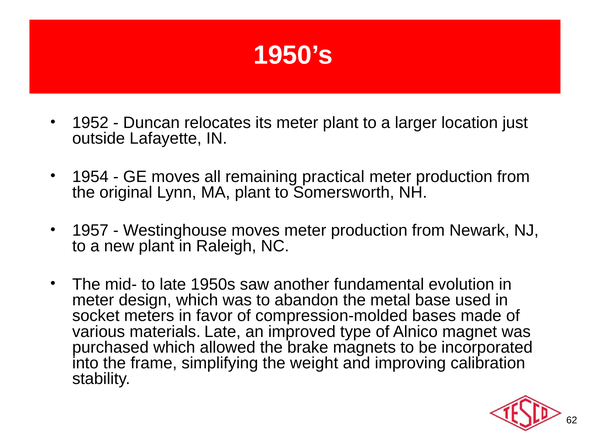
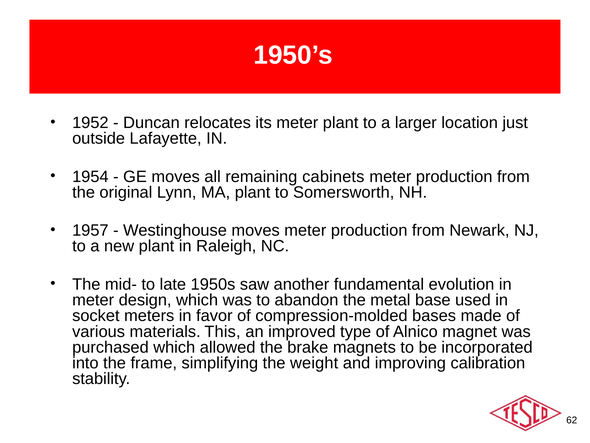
practical: practical -> cabinets (333, 176)
materials Late: Late -> This (222, 331)
